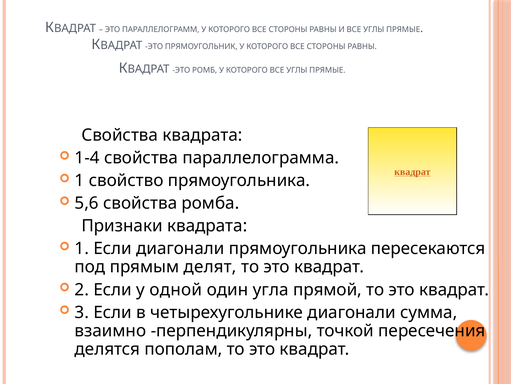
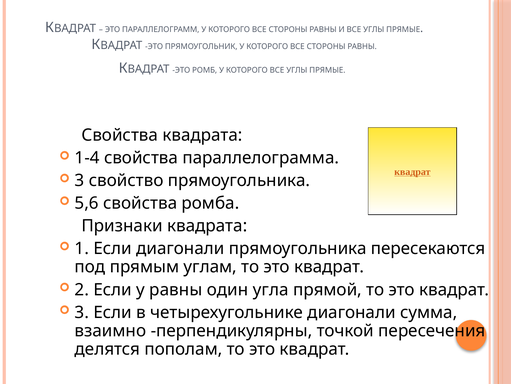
1: 1 -> 3 (80, 180)
делят: делят -> углам (210, 266)
у одной: одной -> равны (176, 289)
